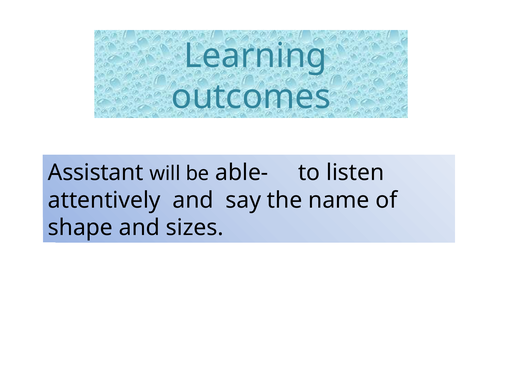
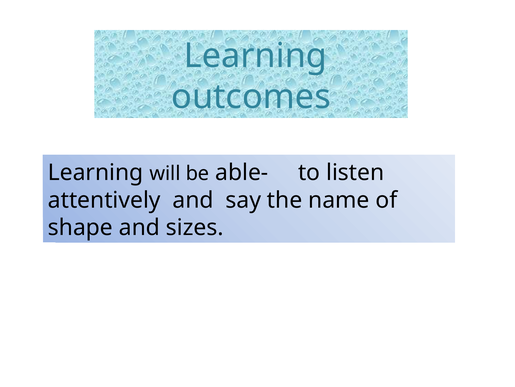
Assistant: Assistant -> Learning (96, 172)
